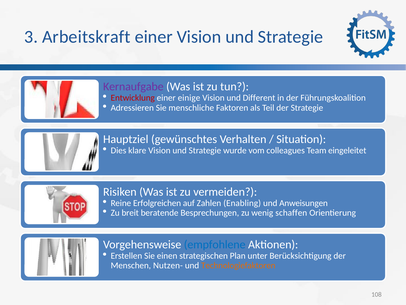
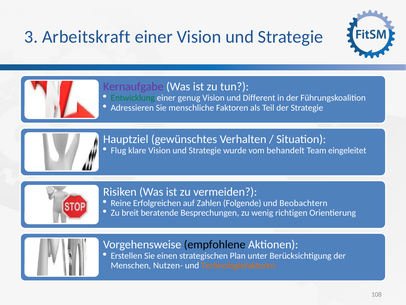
Entwicklung colour: red -> green (133, 98)
einige: einige -> genug (189, 98)
Dies: Dies -> Flug (118, 150)
colleagues: colleagues -> behandelt (286, 150)
Enabling: Enabling -> Folgende (242, 203)
Anweisungen: Anweisungen -> Beobachtern (303, 203)
schaffen: schaffen -> richtigen (291, 213)
empfohlene colour: blue -> black (215, 244)
